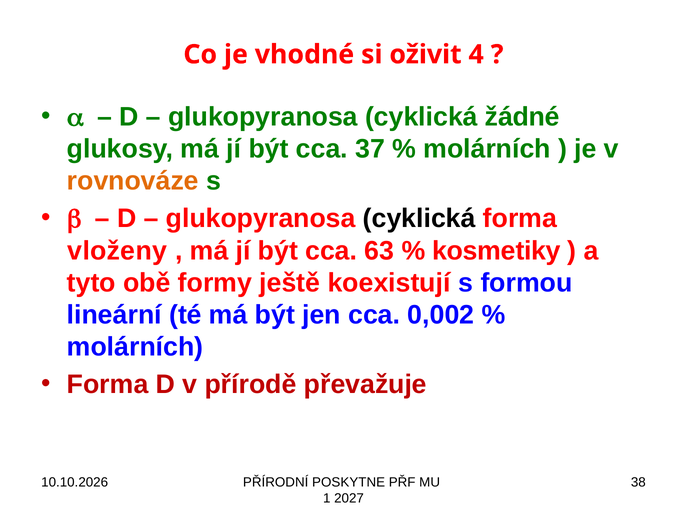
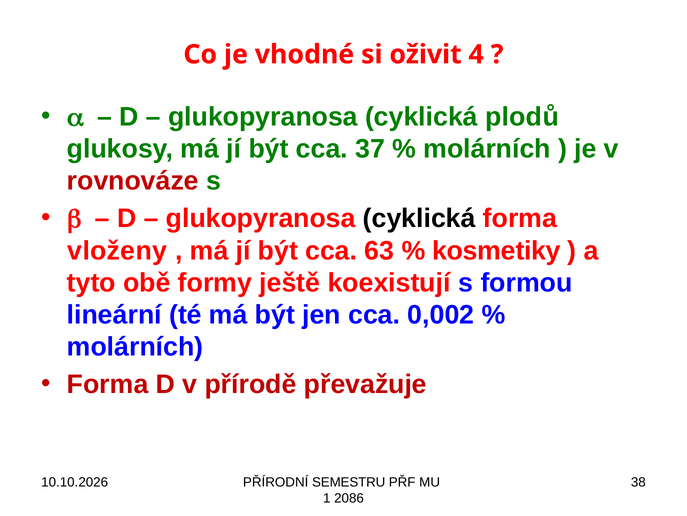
žádné: žádné -> plodů (522, 117)
rovnováze colour: orange -> red (133, 181)
POSKYTNE: POSKYTNE -> SEMESTRU (349, 482)
2027: 2027 -> 2086 (349, 498)
